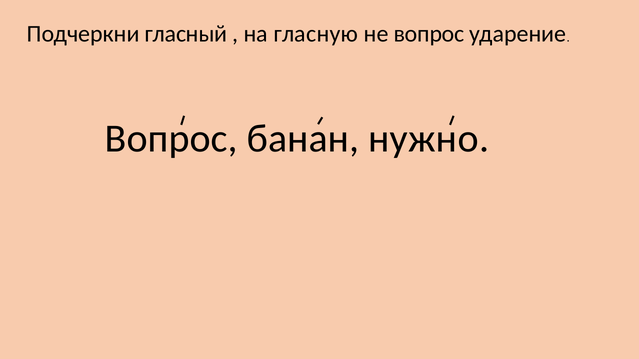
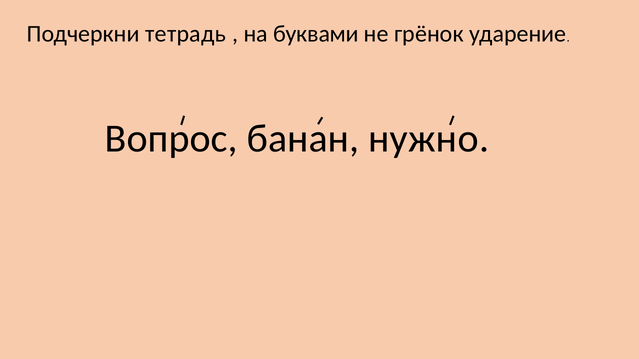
гласный: гласный -> тетрадь (186, 34)
гласную: гласную -> буквами (316, 34)
не вопрос: вопрос -> грёнок (429, 34)
